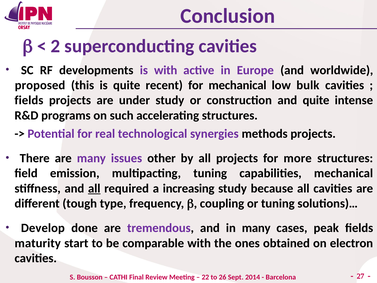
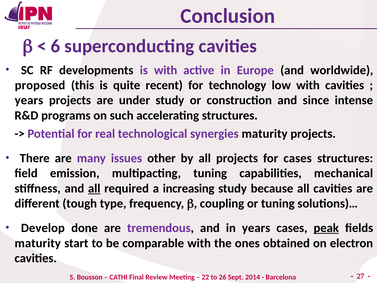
2: 2 -> 6 (56, 46)
for mechanical: mechanical -> technology (237, 85)
low bulk: bulk -> with (308, 85)
fields: fields -> years (29, 100)
and quite: quite -> since (316, 100)
synergies methods: methods -> maturity (265, 134)
for more: more -> cases (298, 158)
in many: many -> years (256, 228)
peak underline: none -> present (326, 228)
